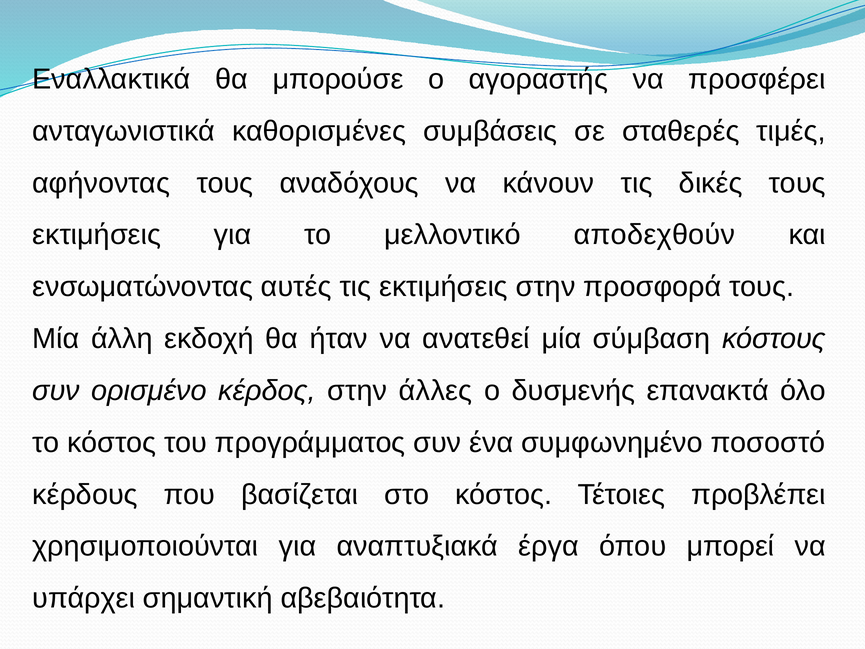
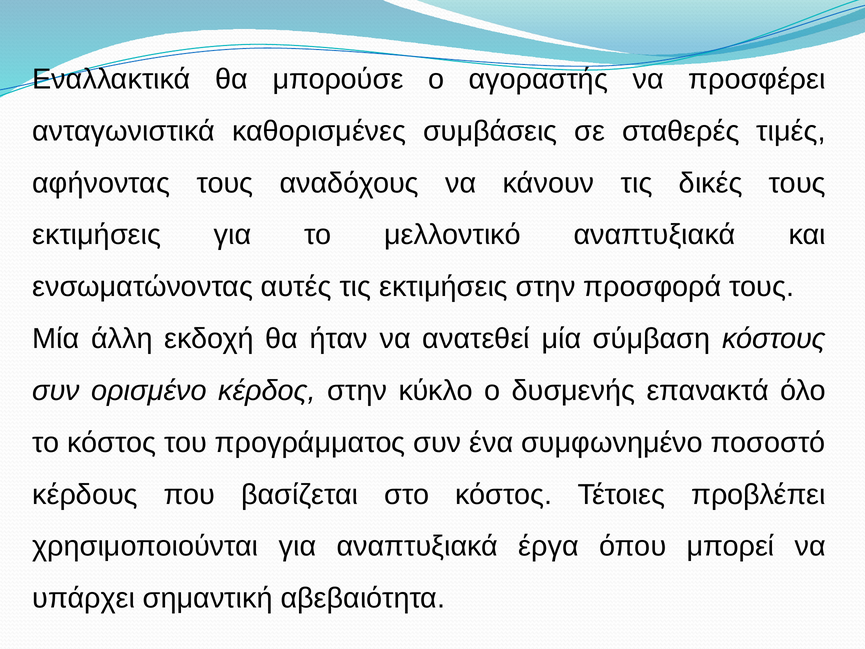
μελλοντικό αποδεχθούν: αποδεχθούν -> αναπτυξιακά (655, 235)
άλλες: άλλες -> κύκλο (436, 391)
